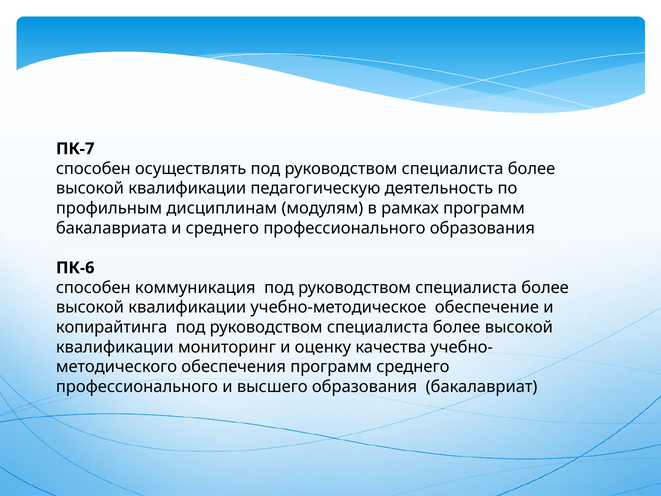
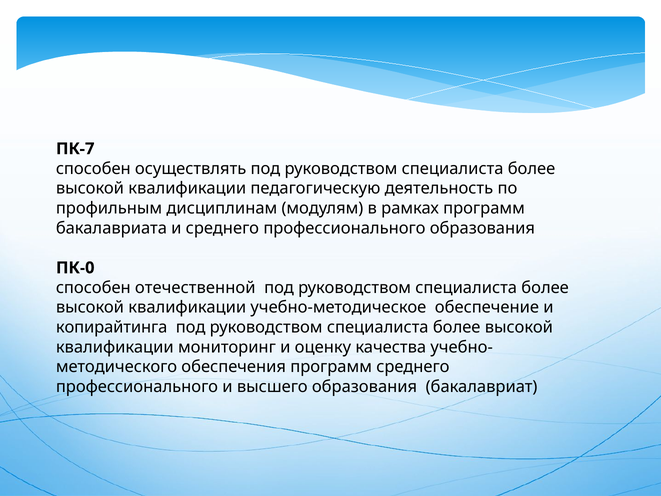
ПК-6: ПК-6 -> ПК-0 (75, 268)
коммуникация: коммуникация -> отечественной (195, 288)
